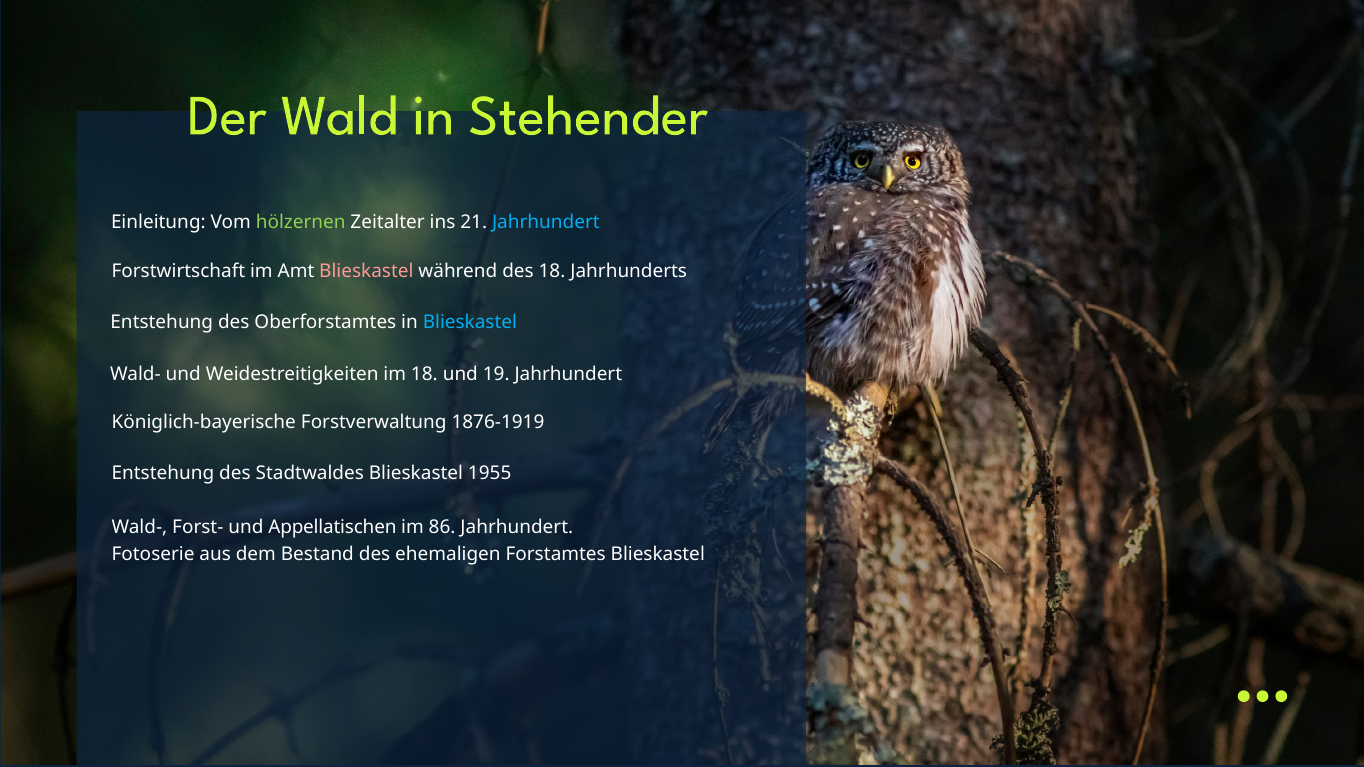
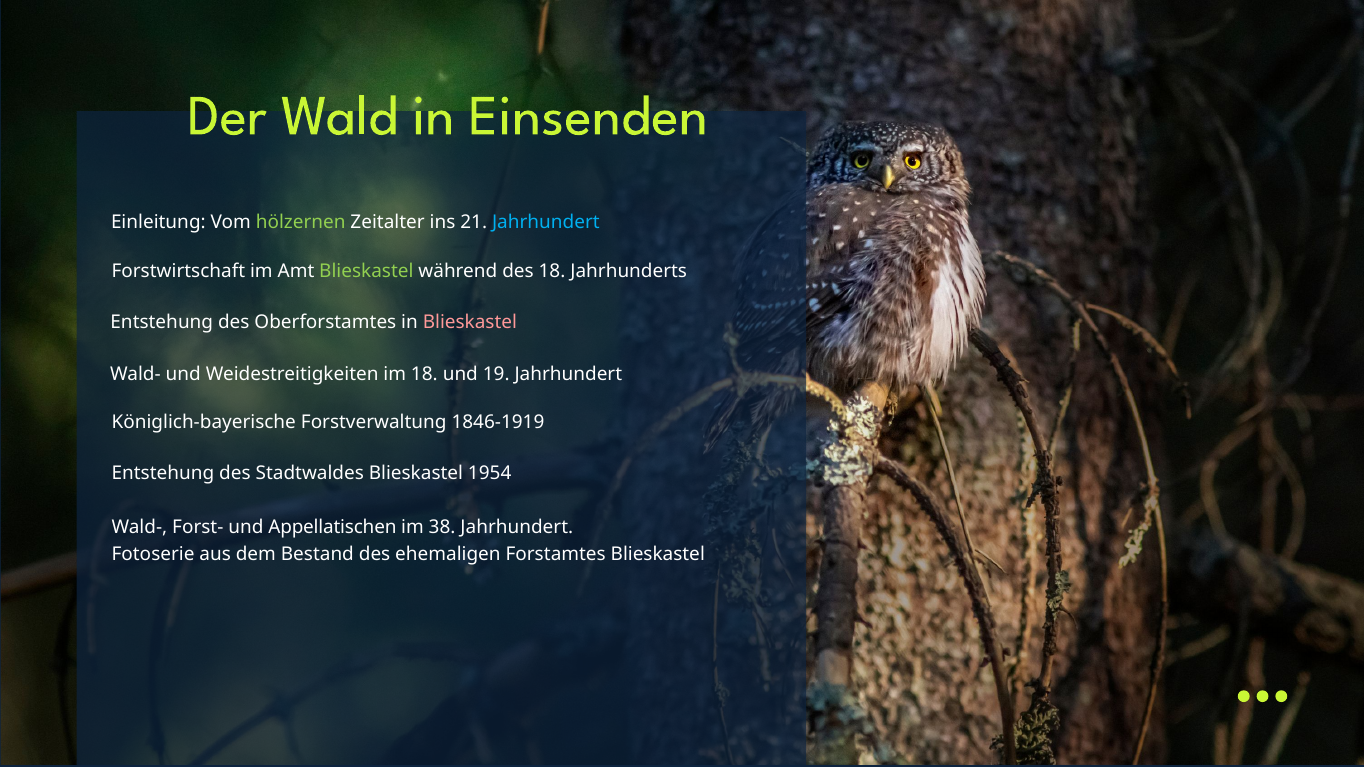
Stehender: Stehender -> Einsenden (588, 116)
Blieskastel colour: pink -> light green (366, 271)
Blieskastel colour: light blue -> pink (470, 322)
1876-1919: 1876-1919 -> 1846-1919 (498, 423)
1955: 1955 -> 1954 (490, 473)
86: 86 -> 38 (442, 527)
